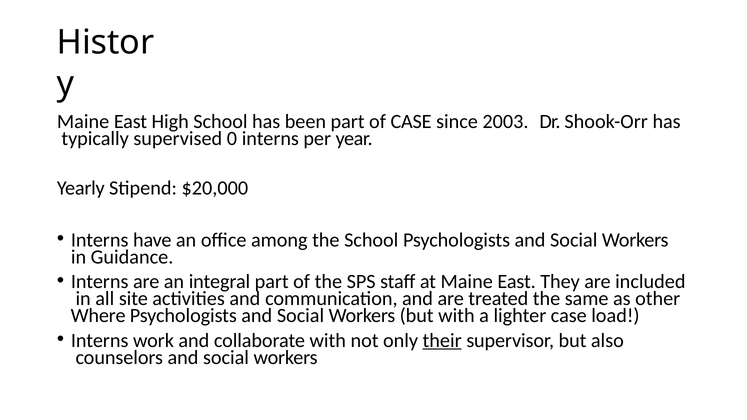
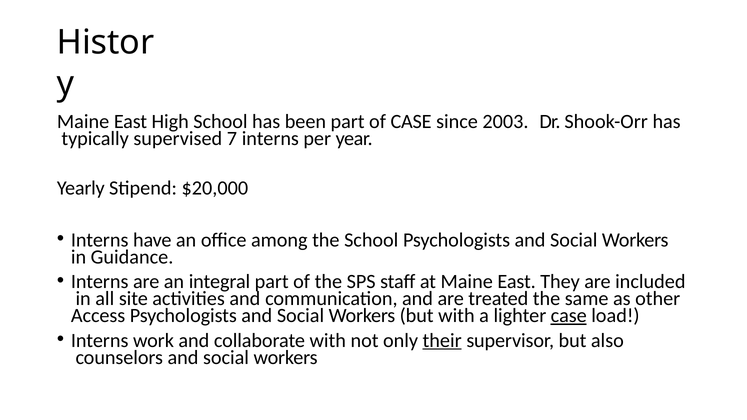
0: 0 -> 7 (232, 138)
Where: Where -> Access (98, 316)
case underline: none -> present (569, 316)
